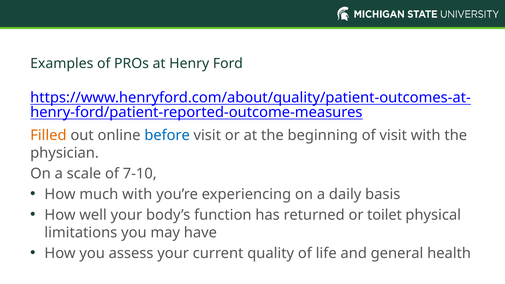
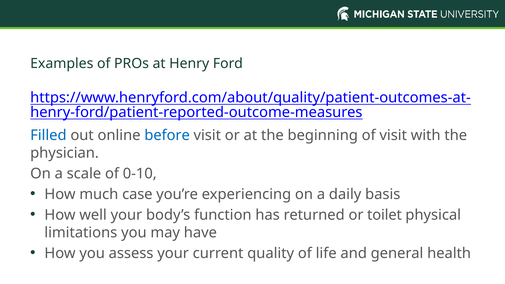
Filled colour: orange -> blue (48, 135)
7-10: 7-10 -> 0-10 (140, 174)
much with: with -> case (137, 194)
